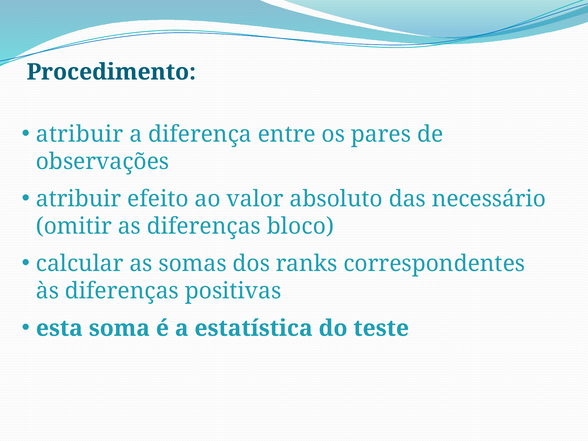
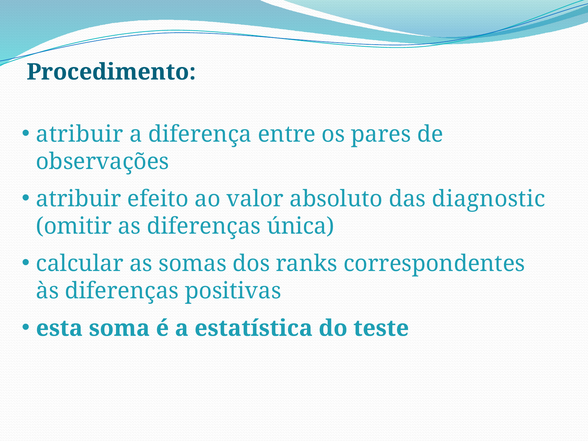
necessário: necessário -> diagnostic (489, 199)
bloco: bloco -> única (301, 226)
